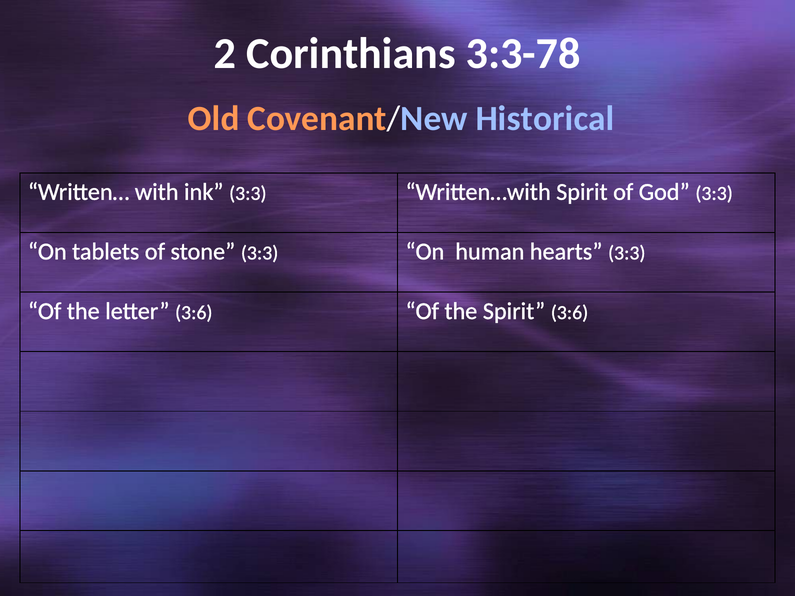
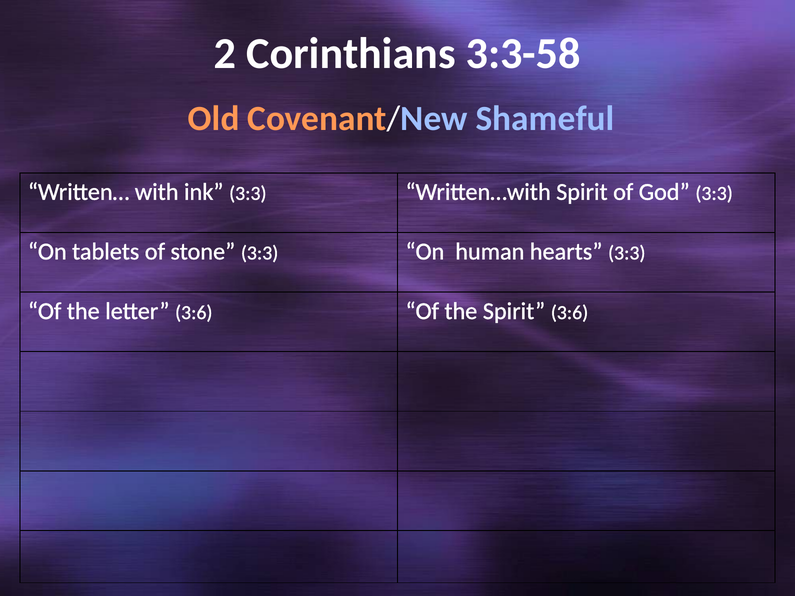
3:3-78: 3:3-78 -> 3:3-58 (523, 54)
Historical: Historical -> Shameful (545, 119)
